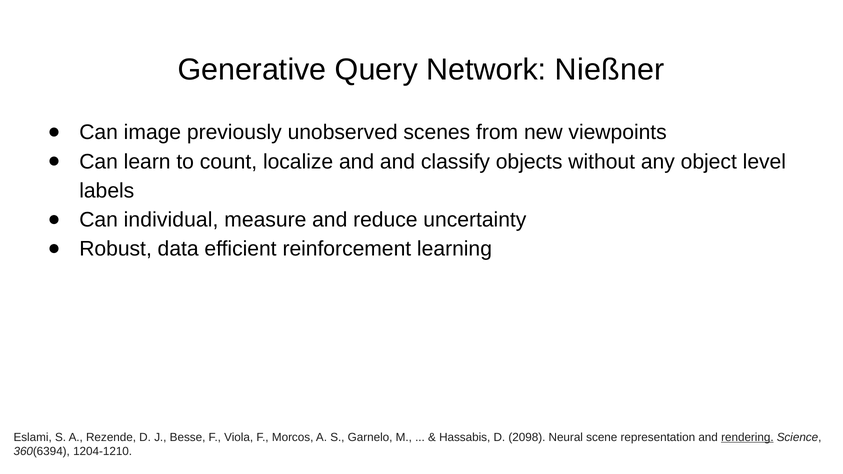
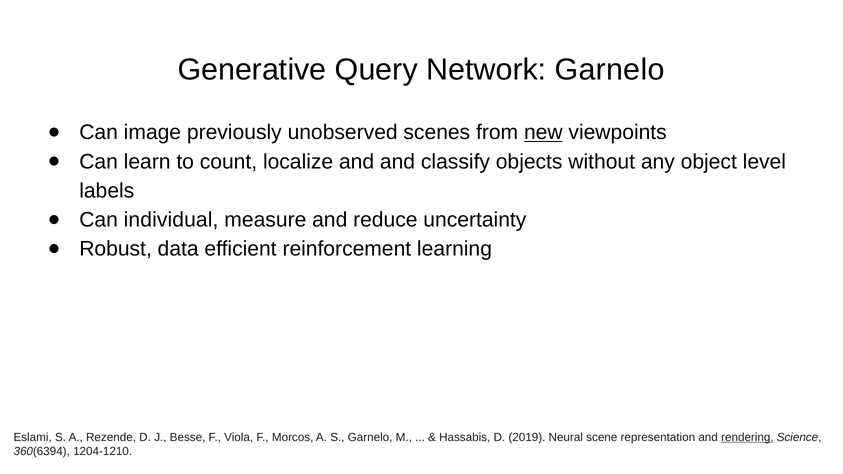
Network Nießner: Nießner -> Garnelo (610, 70)
new underline: none -> present (543, 133)
2098: 2098 -> 2019 (527, 437)
